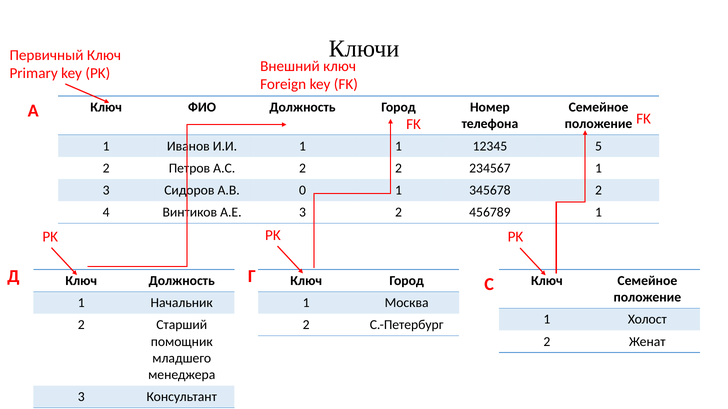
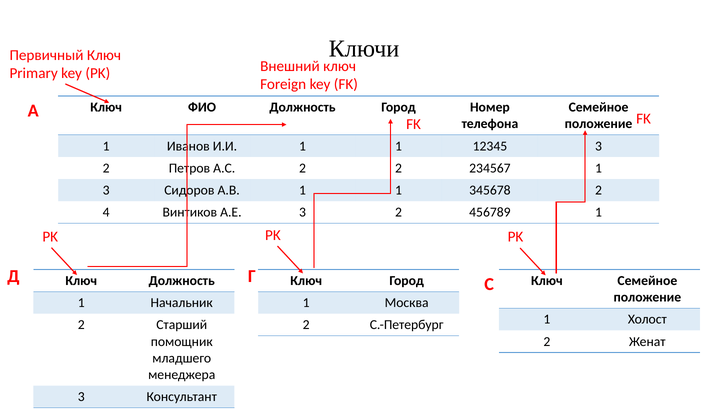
12345 5: 5 -> 3 (599, 146)
А.В 0: 0 -> 1 (303, 190)
